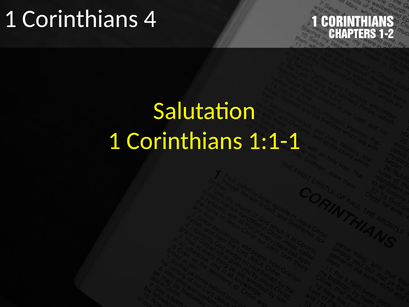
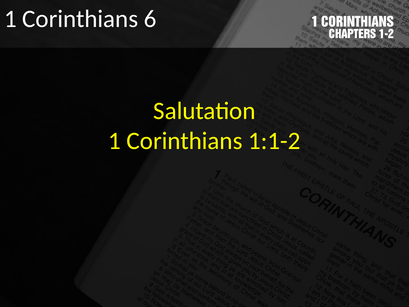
4: 4 -> 6 (150, 19)
1:1-1: 1:1-1 -> 1:1-2 (274, 141)
